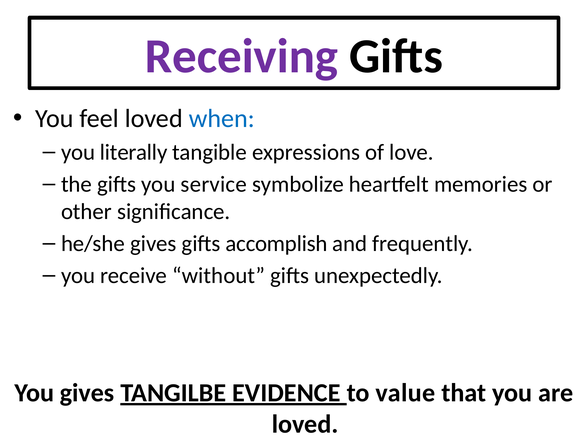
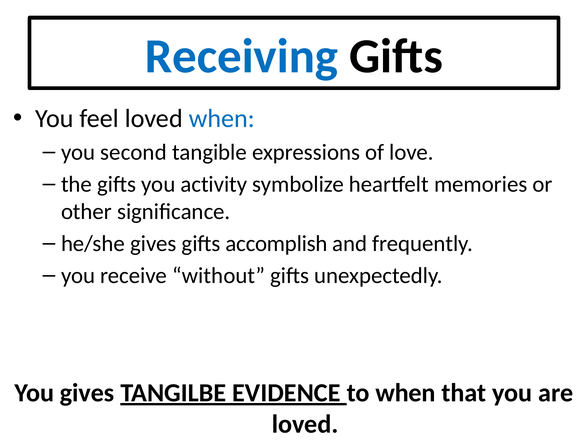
Receiving colour: purple -> blue (241, 56)
literally: literally -> second (133, 152)
service: service -> activity (214, 184)
to value: value -> when (405, 393)
